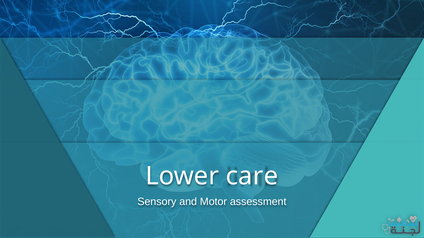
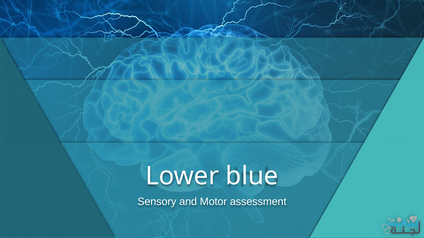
care: care -> blue (252, 176)
